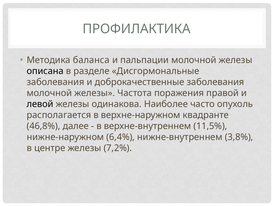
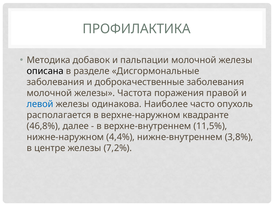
баланса: баланса -> добавок (91, 60)
левой colour: black -> blue (40, 104)
6,4%: 6,4% -> 4,4% (121, 137)
